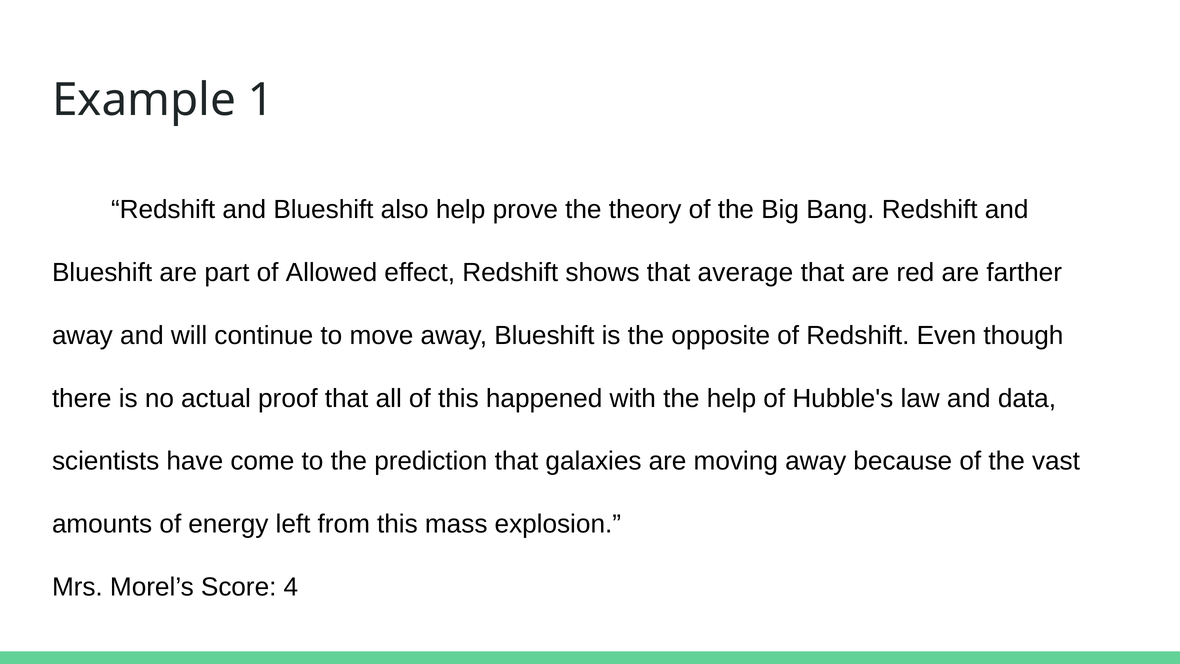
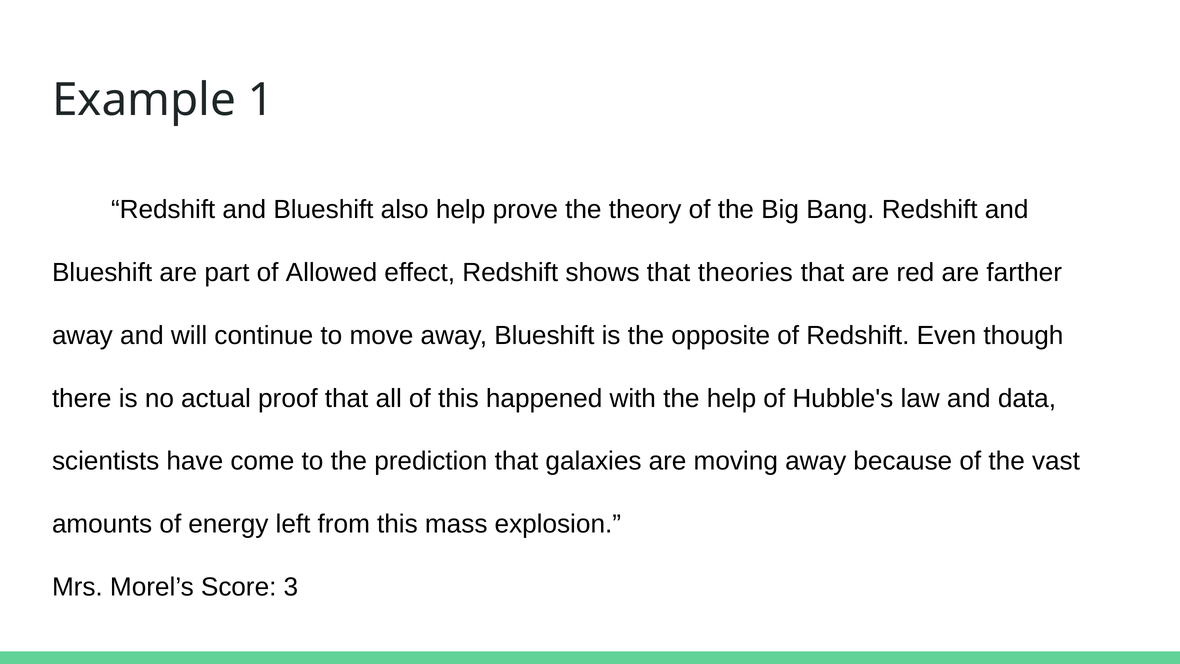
average: average -> theories (745, 272)
4: 4 -> 3 (291, 587)
